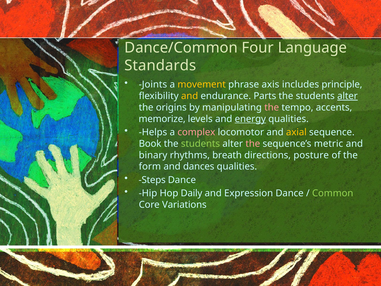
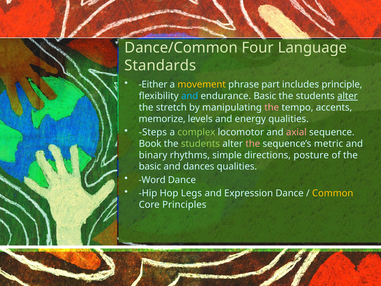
Joints: Joints -> Either (153, 84)
axis: axis -> part (271, 84)
and colour: yellow -> light blue (190, 96)
endurance Parts: Parts -> Basic (265, 96)
origins: origins -> stretch (171, 107)
energy underline: present -> none (250, 119)
Helps: Helps -> Steps (153, 132)
complex colour: pink -> light green (196, 132)
axial colour: yellow -> pink (296, 132)
breath: breath -> simple (227, 155)
form: form -> basic (150, 166)
Steps: Steps -> Word (152, 180)
Daily: Daily -> Legs (191, 193)
Common colour: light green -> yellow (333, 193)
Variations: Variations -> Principles (184, 205)
